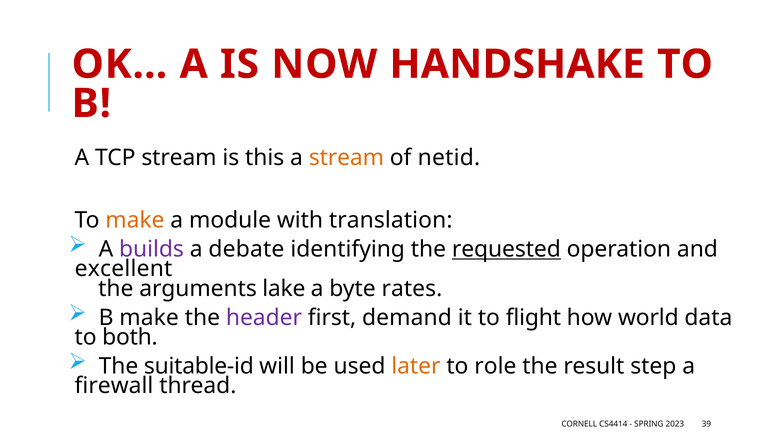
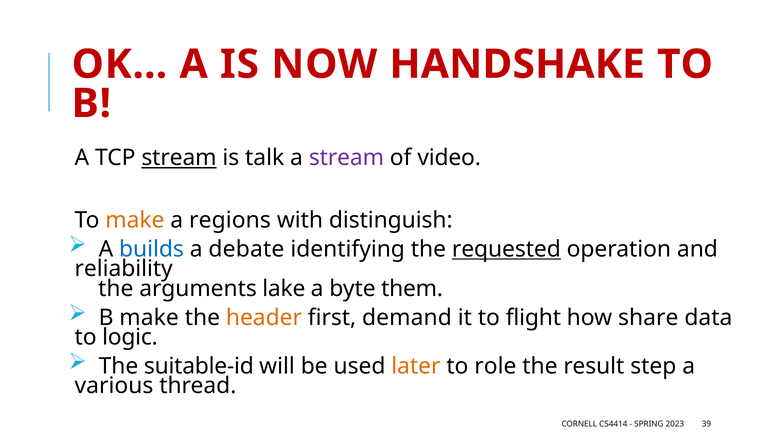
stream underline: none -> present (179, 158)
this: this -> talk (265, 158)
stream colour: orange -> purple (346, 158)
netid: netid -> video (449, 158)
module: module -> regions (230, 221)
translation: translation -> distinguish (391, 221)
builds colour: purple -> blue (152, 249)
excellent: excellent -> reliability (124, 269)
rates: rates -> them (412, 289)
header colour: purple -> orange (264, 318)
world: world -> share (648, 318)
both: both -> logic (130, 338)
firewall: firewall -> various (114, 386)
